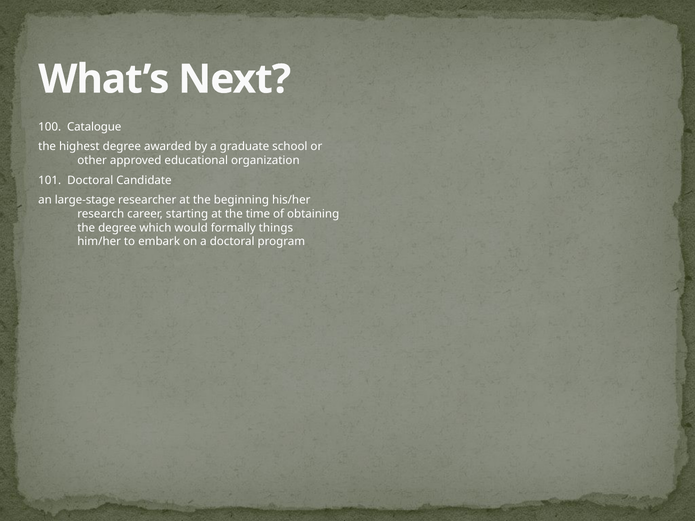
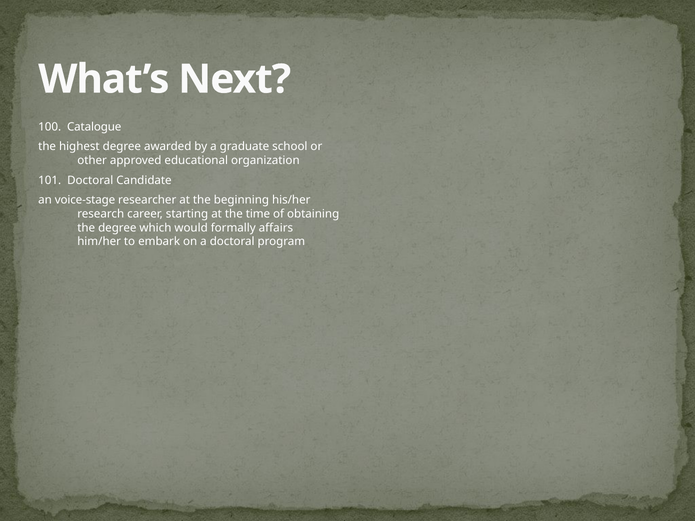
large-stage: large-stage -> voice-stage (85, 200)
things: things -> affairs (276, 228)
